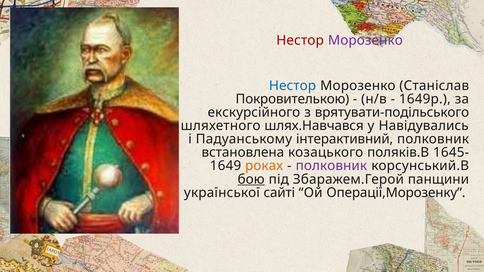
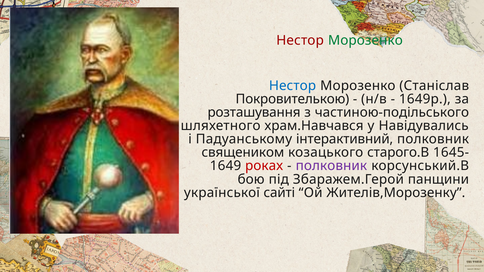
Морозенко colour: purple -> green (365, 41)
екскурсійного: екскурсійного -> розташування (254, 112)
врятувати-подільського: врятувати-подільського -> частиною-подільського (392, 112)
шлях.Навчався: шлях.Навчався -> храм.Навчався (314, 126)
встановлена: встановлена -> священиком (243, 153)
поляків.В: поляків.В -> старого.В (398, 153)
роках colour: orange -> red (264, 166)
бою underline: present -> none (251, 179)
Операції,Морозенку: Операції,Морозенку -> Жителів,Морозенку (396, 193)
